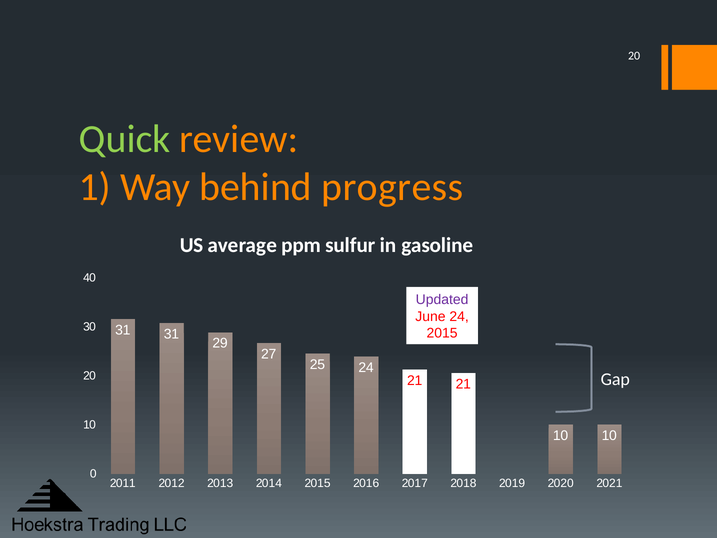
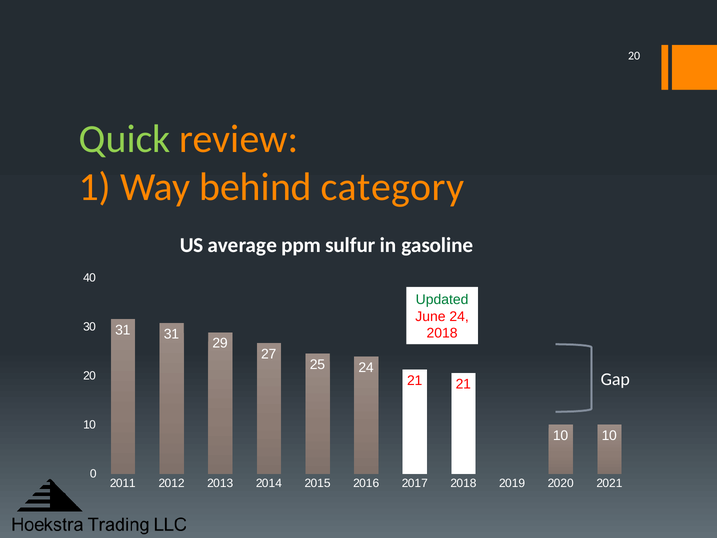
progress: progress -> category (392, 187)
Updated colour: purple -> green (442, 300)
2015: 2015 -> 2018 (442, 333)
